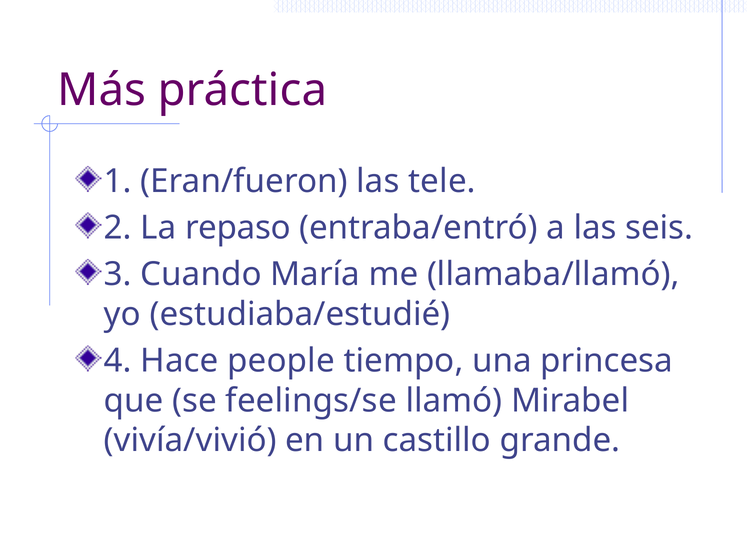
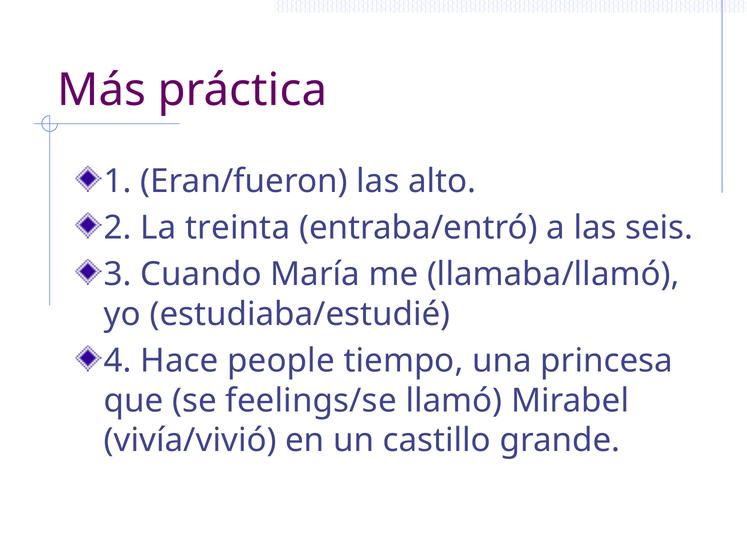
tele: tele -> alto (442, 182)
repaso: repaso -> treinta (238, 228)
